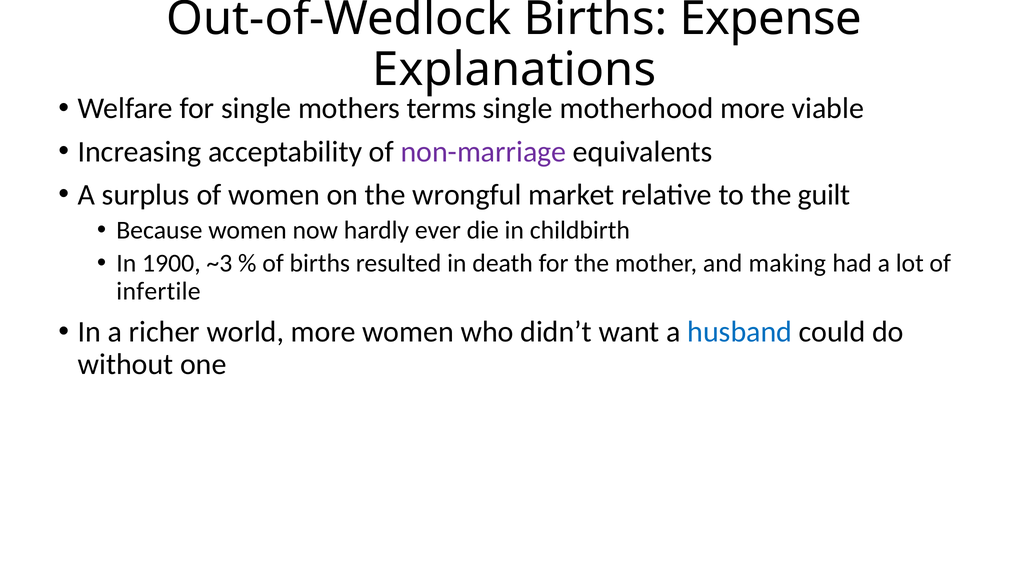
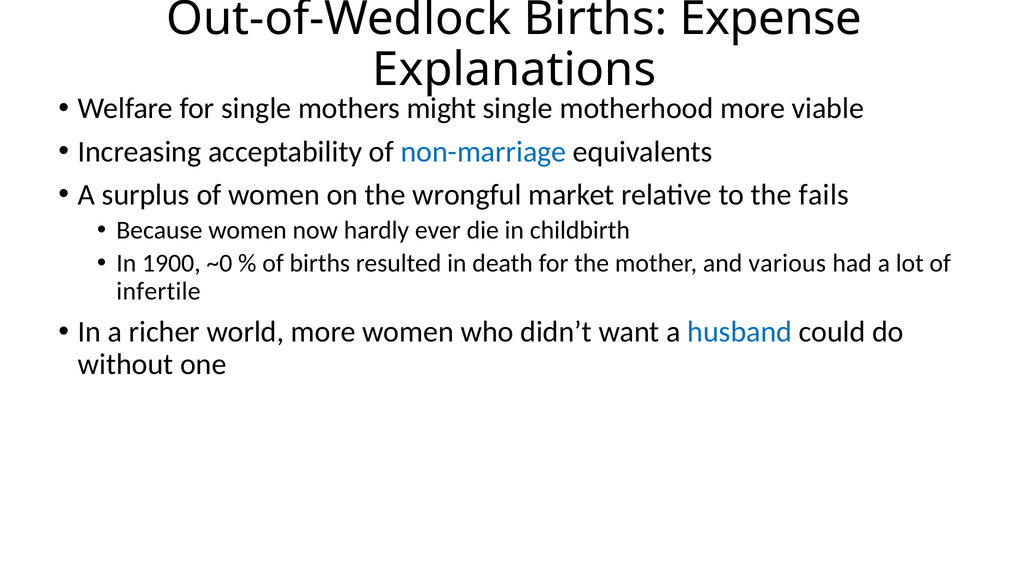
terms: terms -> might (442, 108)
non-marriage colour: purple -> blue (484, 152)
guilt: guilt -> fails (824, 195)
~3: ~3 -> ~0 (219, 263)
making: making -> various (787, 263)
